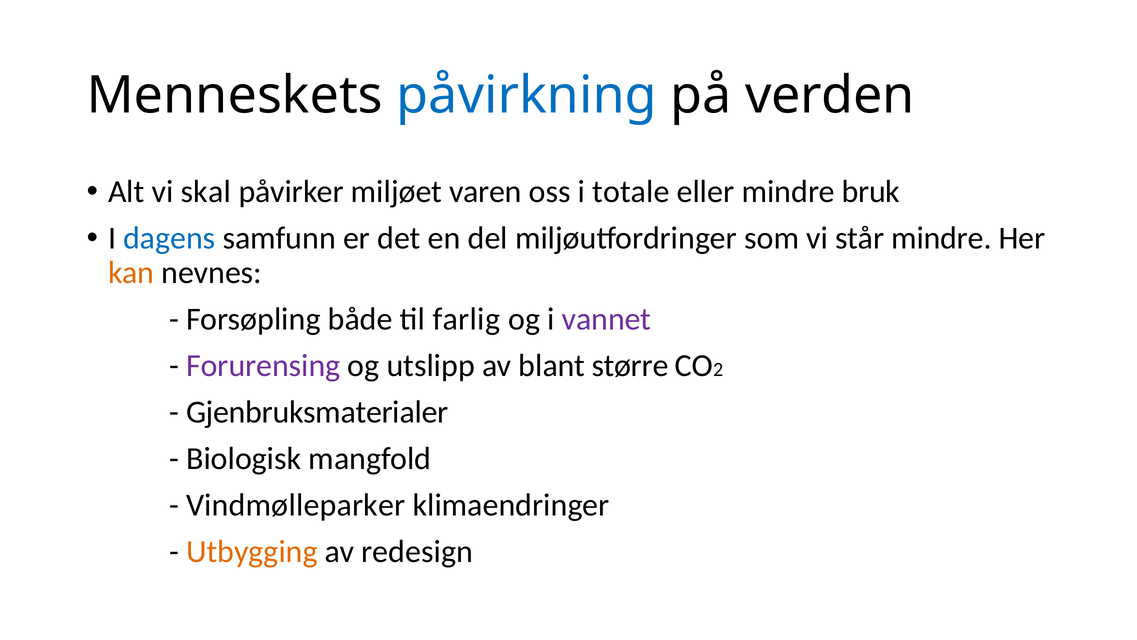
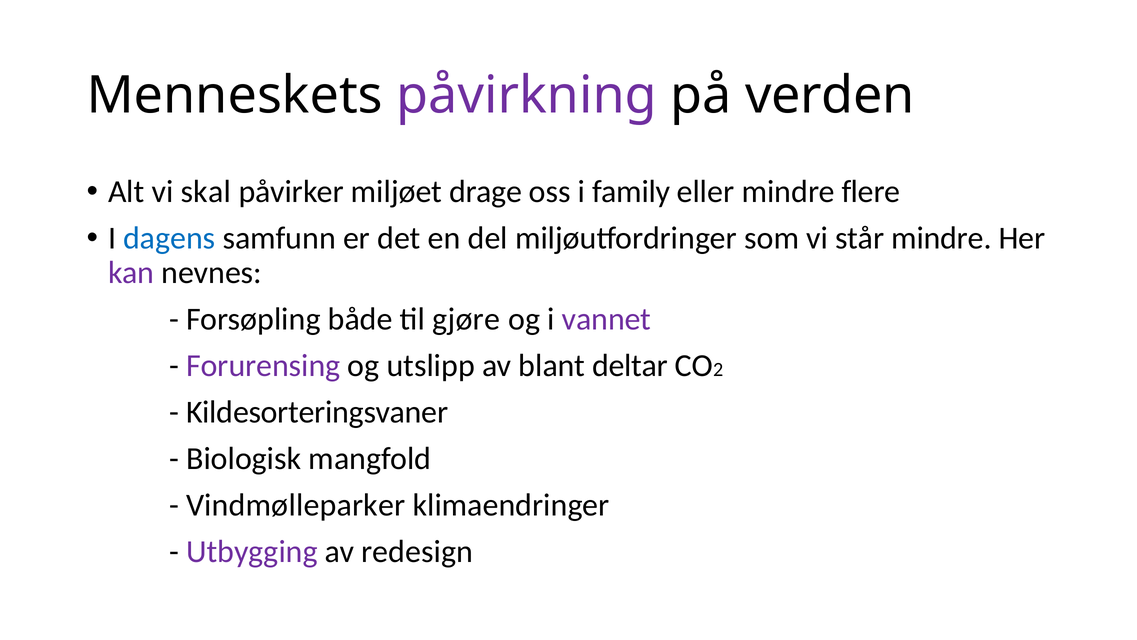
påvirkning colour: blue -> purple (527, 96)
varen: varen -> drage (486, 192)
totale: totale -> family (631, 192)
bruk: bruk -> flere (871, 192)
kan colour: orange -> purple (131, 273)
farlig: farlig -> gjøre (466, 319)
større: større -> deltar (630, 365)
Gjenbruksmaterialer: Gjenbruksmaterialer -> Kildesorteringsvaner (317, 412)
Utbygging colour: orange -> purple (252, 551)
